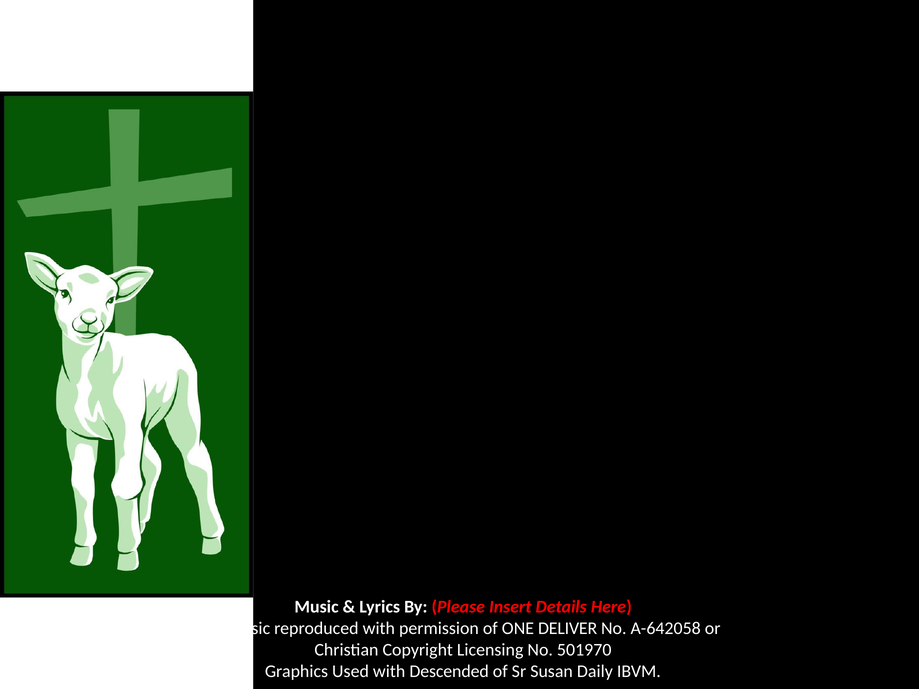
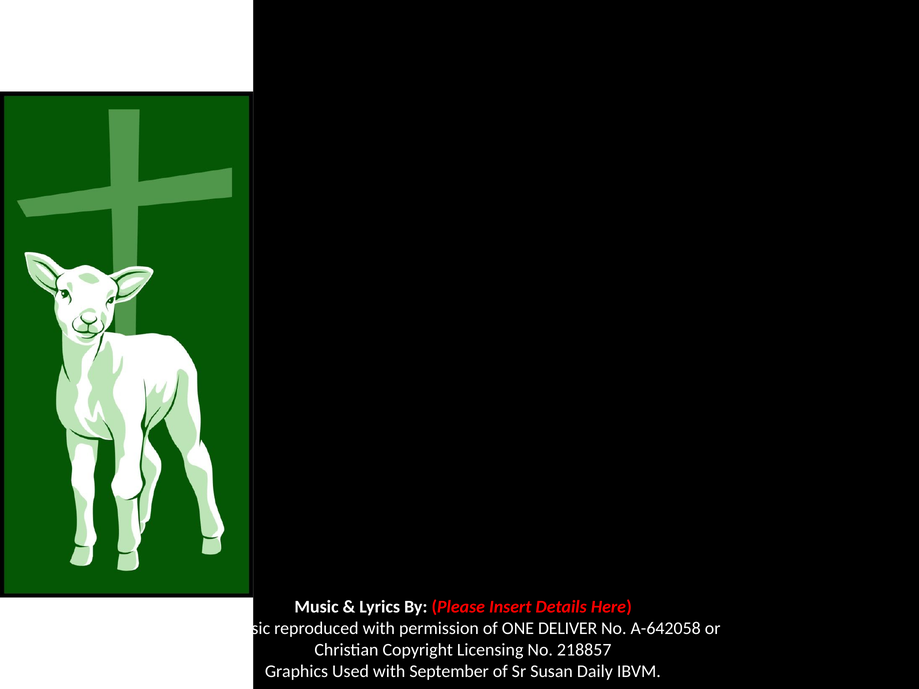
501970: 501970 -> 218857 (584, 650)
Descended: Descended -> September (449, 672)
